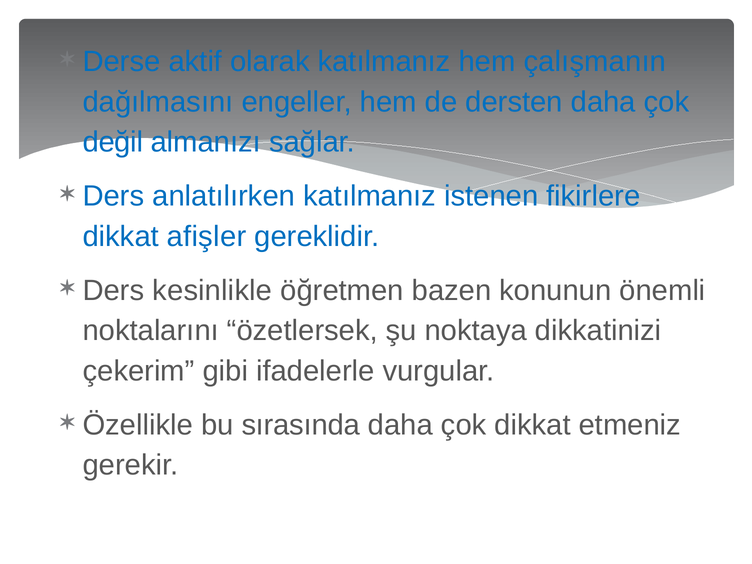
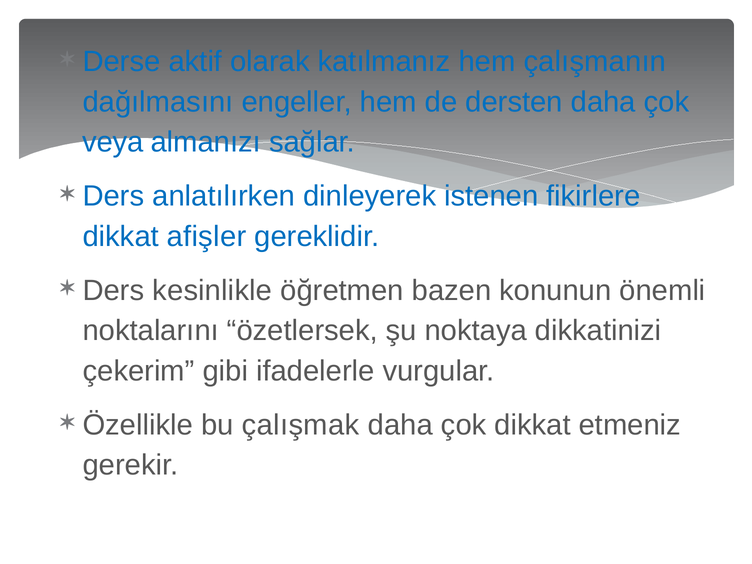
değil: değil -> veya (113, 142)
anlatılırken katılmanız: katılmanız -> dinleyerek (370, 196)
sırasında: sırasında -> çalışmak (301, 425)
